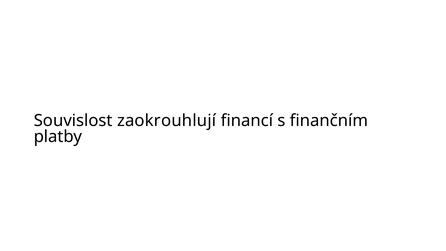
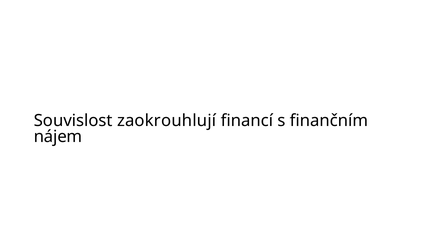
platby: platby -> nájem (58, 137)
